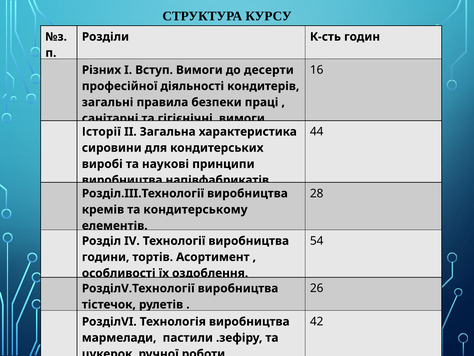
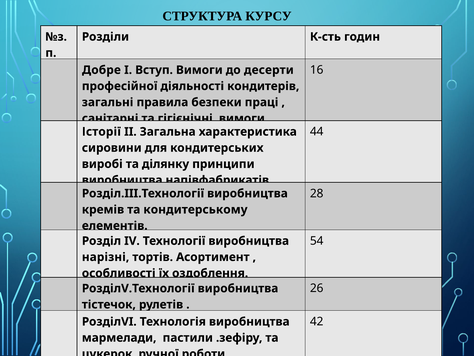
Різних: Різних -> Добре (101, 70)
наукові: наукові -> ділянку (166, 164)
години: години -> нарізні (106, 257)
